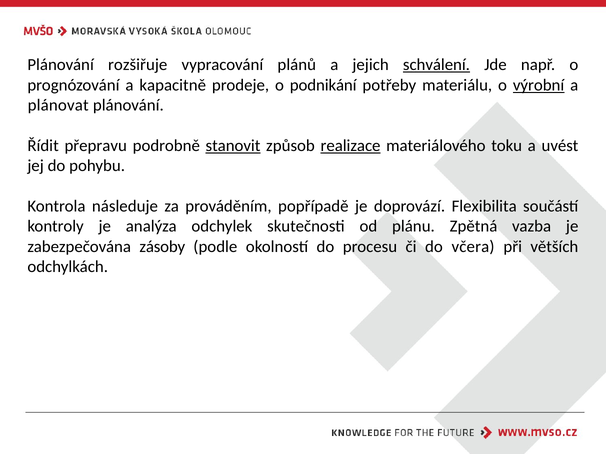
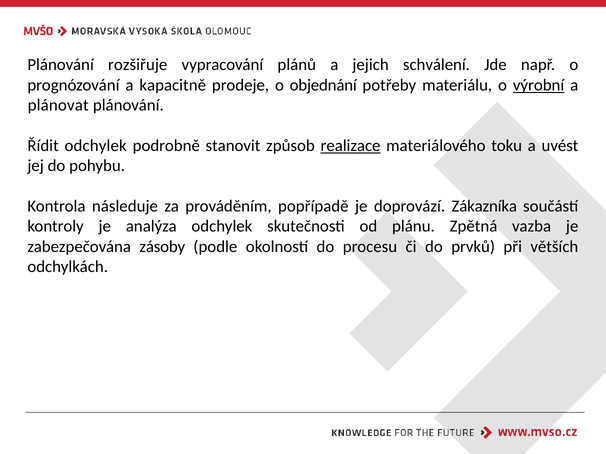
schválení underline: present -> none (436, 65)
podnikání: podnikání -> objednání (323, 85)
Řídit přepravu: přepravu -> odchylek (96, 146)
stanovit underline: present -> none (233, 146)
Flexibilita: Flexibilita -> Zákazníka (484, 206)
včera: včera -> prvků (473, 247)
